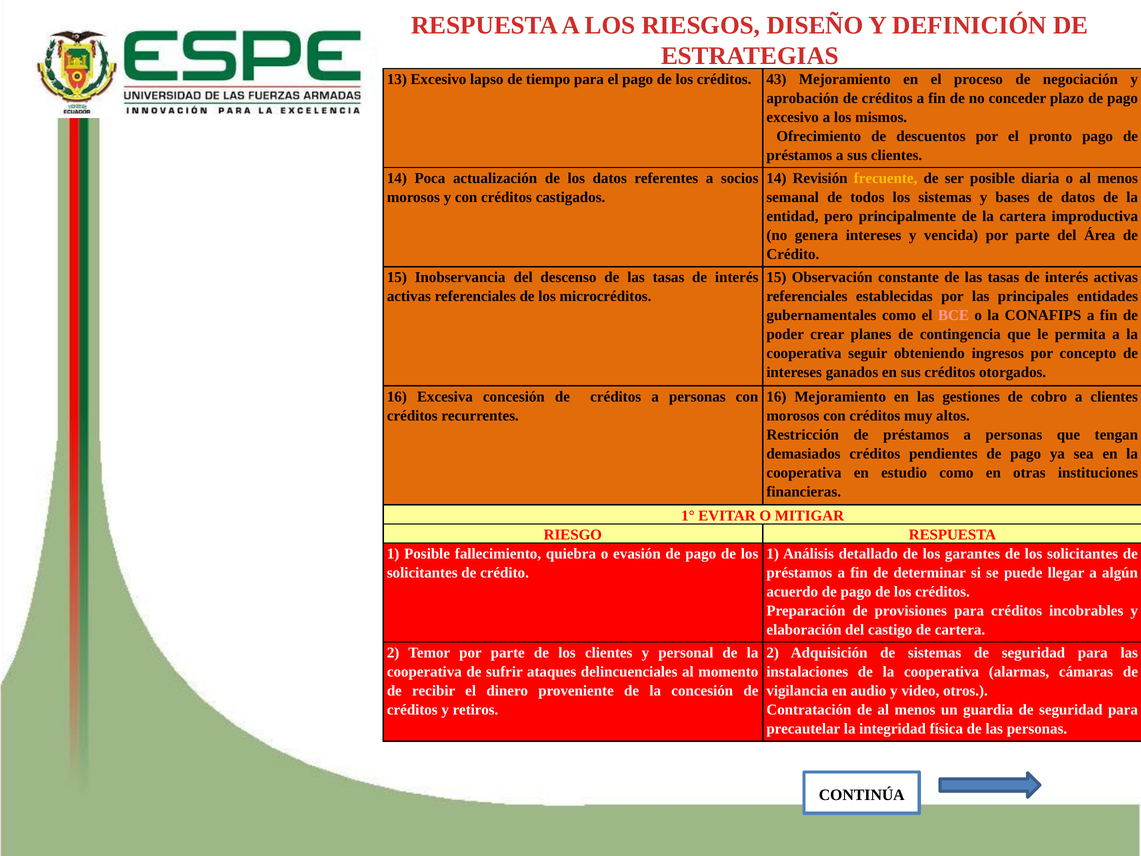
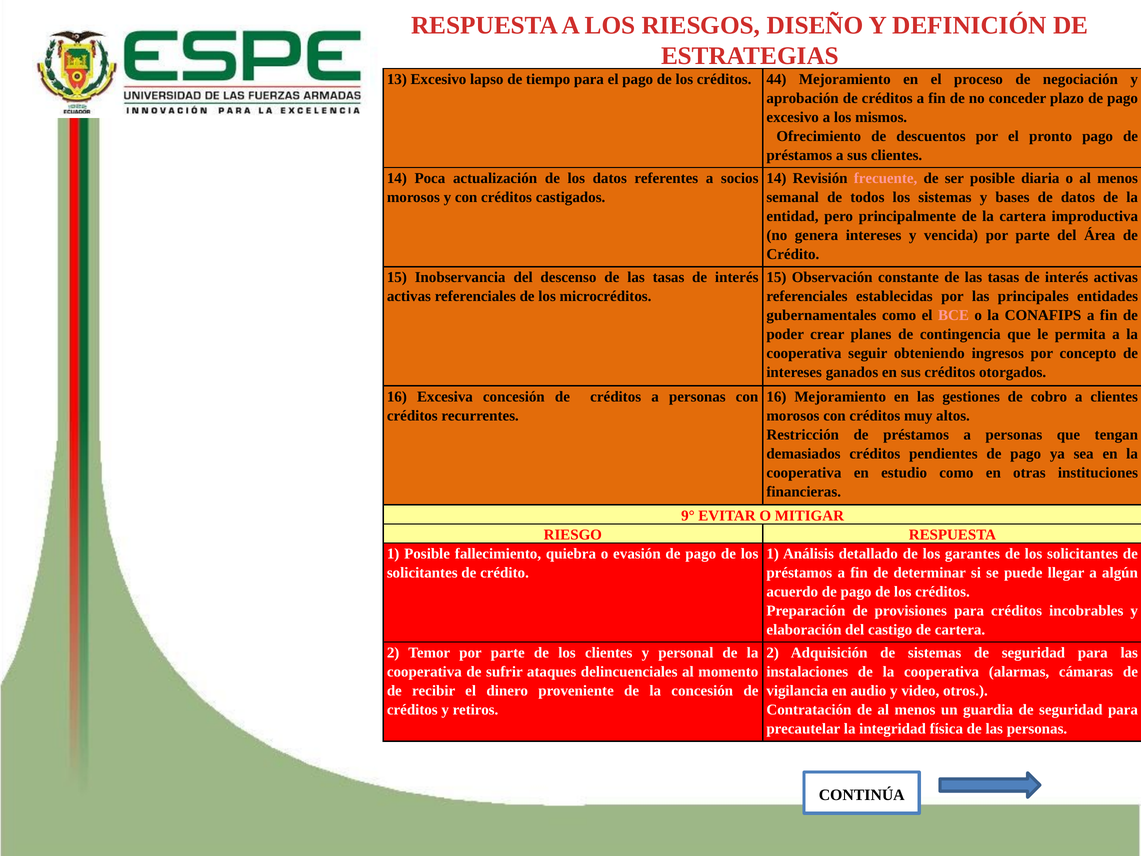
43: 43 -> 44 (776, 79)
frecuente colour: yellow -> pink (886, 178)
1°: 1° -> 9° (688, 516)
